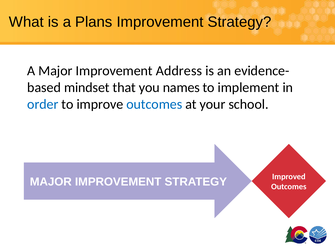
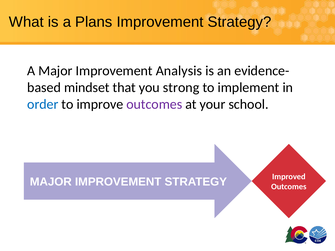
Address: Address -> Analysis (179, 71)
names: names -> strong (181, 88)
outcomes colour: blue -> purple (154, 104)
